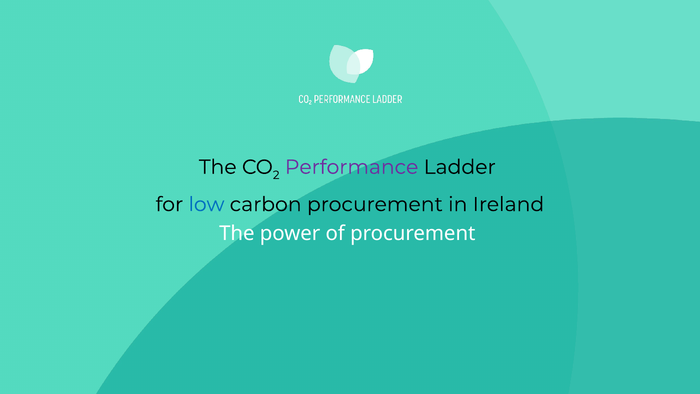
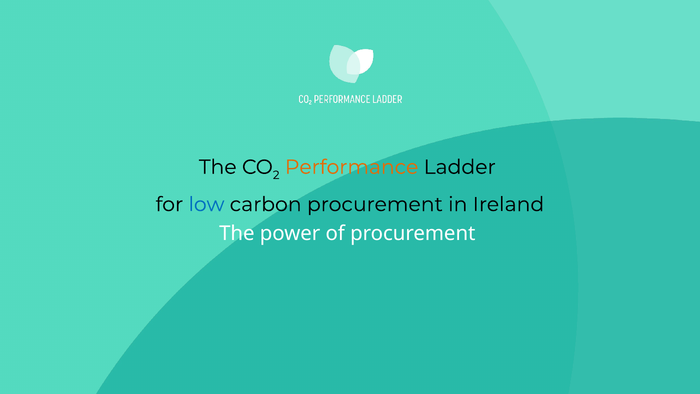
Performance colour: purple -> orange (352, 167)
